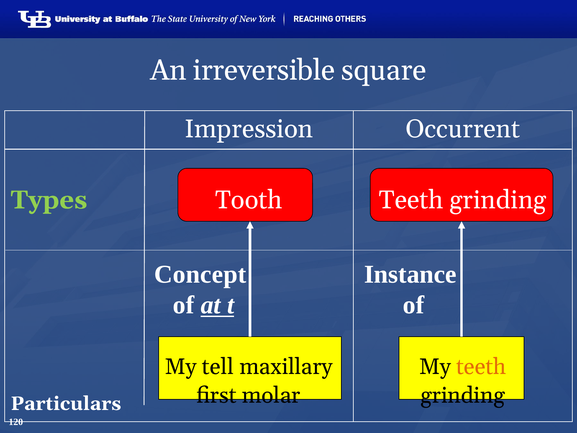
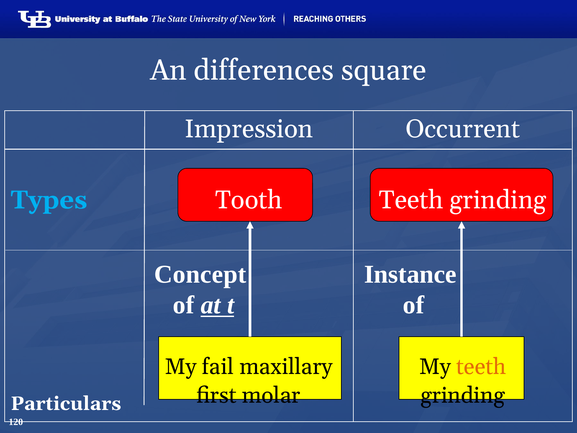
irreversible: irreversible -> differences (264, 70)
Types colour: light green -> light blue (49, 200)
tell: tell -> fail (218, 367)
